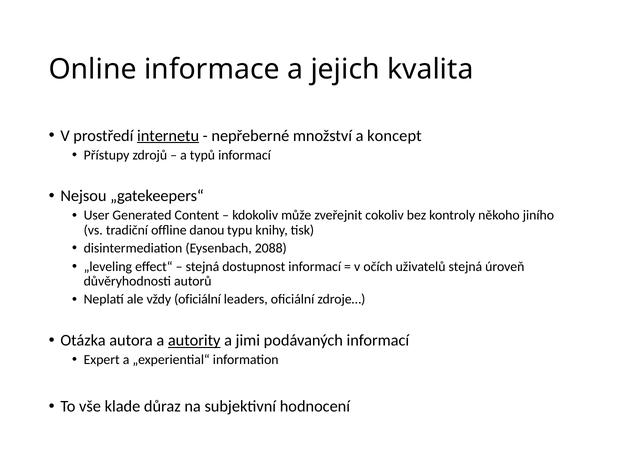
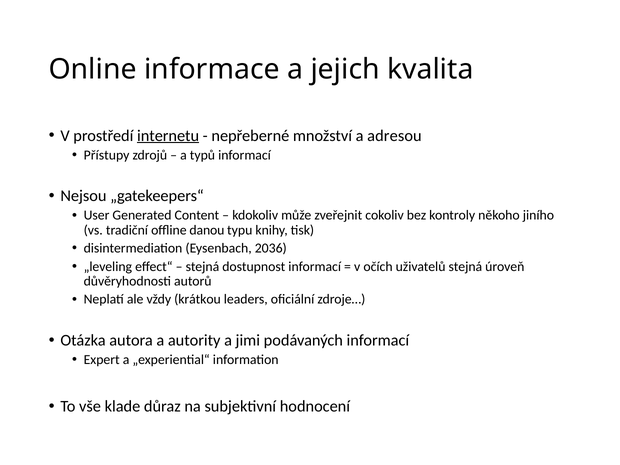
koncept: koncept -> adresou (394, 136)
2088: 2088 -> 2036 (271, 248)
vždy oficiální: oficiální -> krátkou (198, 299)
autority underline: present -> none (194, 340)
